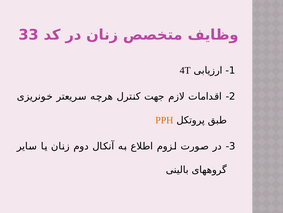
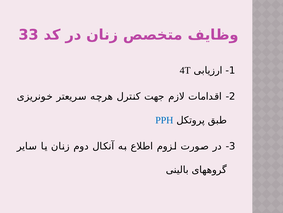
PPH colour: orange -> blue (164, 120)
